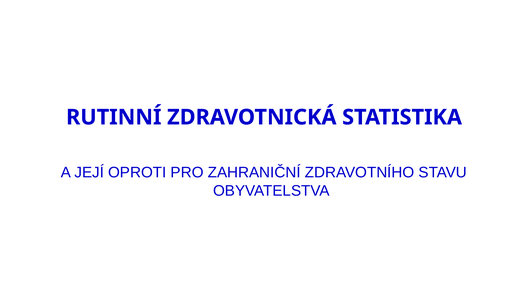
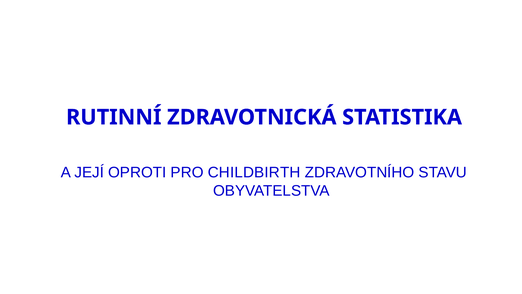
ZAHRANIČNÍ: ZAHRANIČNÍ -> CHILDBIRTH (254, 172)
